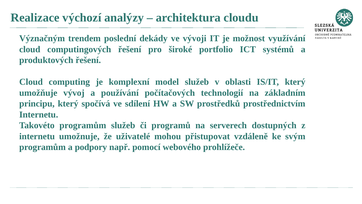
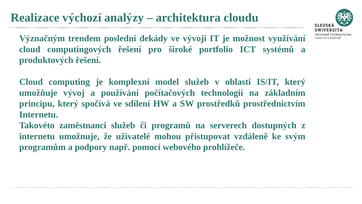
Takovéto programům: programům -> zaměstnanci (83, 125)
